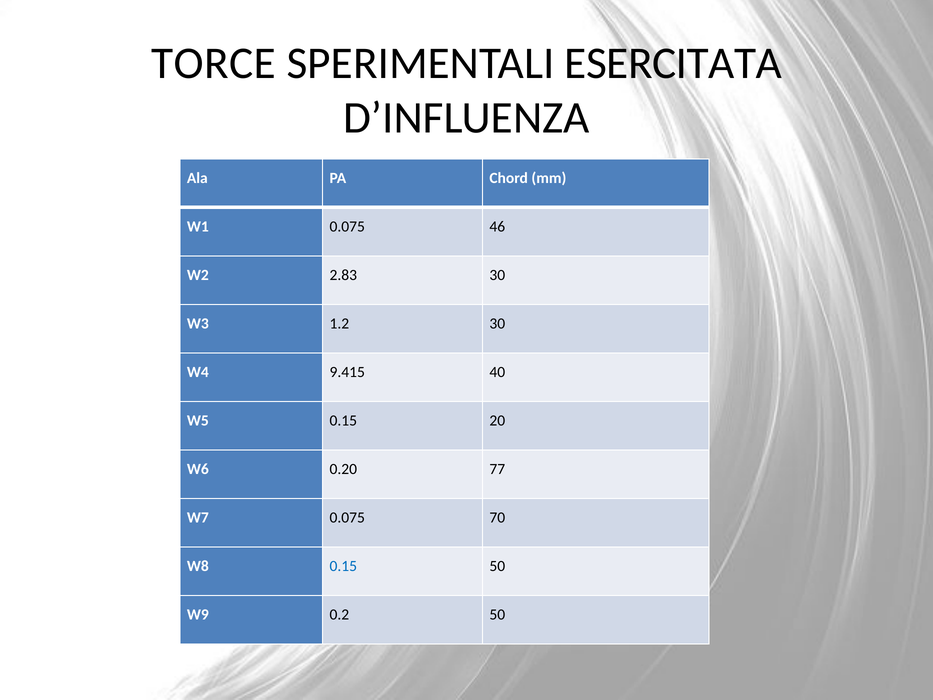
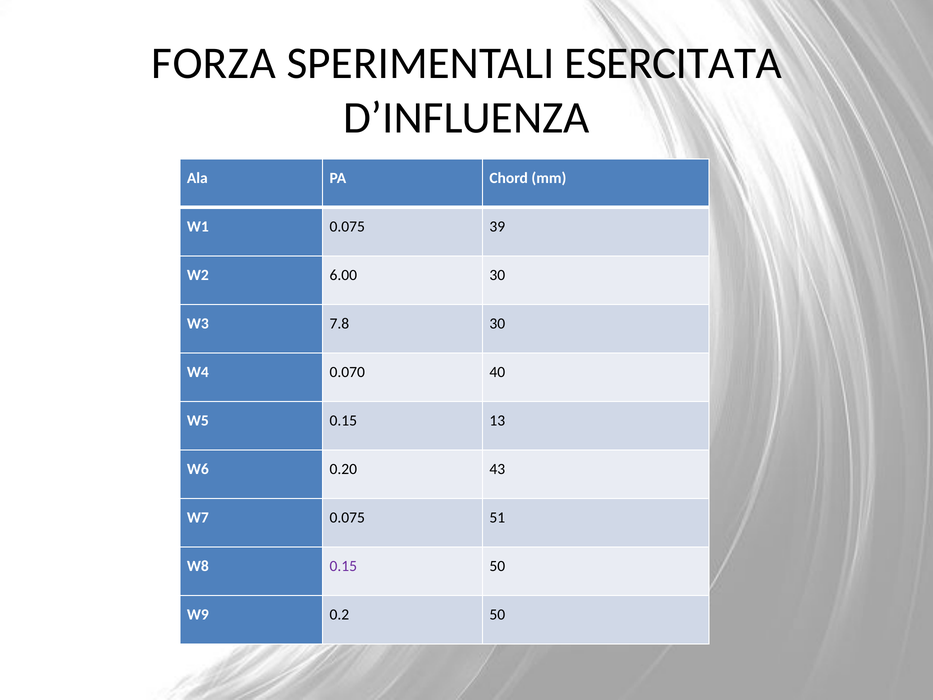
TORCE: TORCE -> FORZA (214, 63)
46: 46 -> 39 (497, 226)
2.83: 2.83 -> 6.00 (343, 275)
1.2: 1.2 -> 7.8 (339, 323)
9.415: 9.415 -> 0.070 (347, 372)
20: 20 -> 13 (497, 420)
77: 77 -> 43 (497, 469)
70: 70 -> 51 (497, 517)
0.15 colour: blue -> purple (343, 566)
